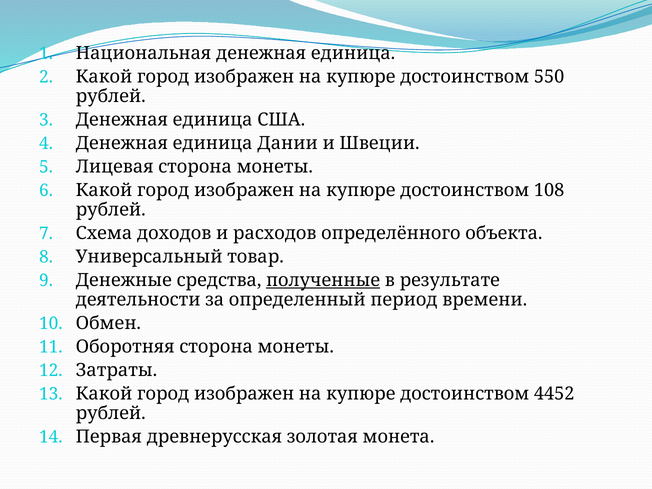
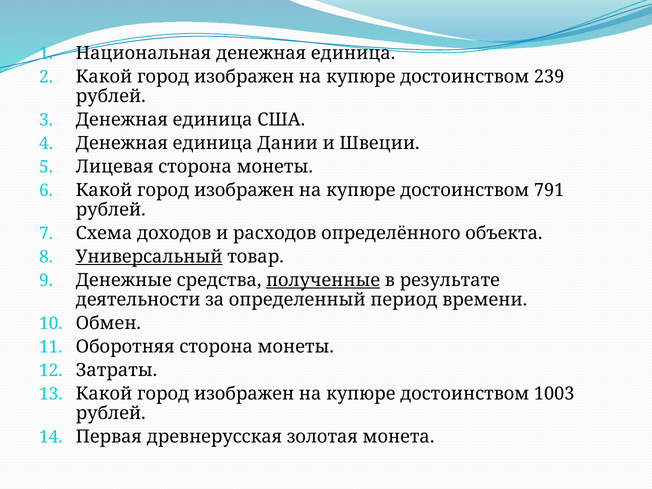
550: 550 -> 239 (549, 77)
108: 108 -> 791 (549, 190)
Универсальный underline: none -> present (149, 257)
4452: 4452 -> 1003 (554, 394)
